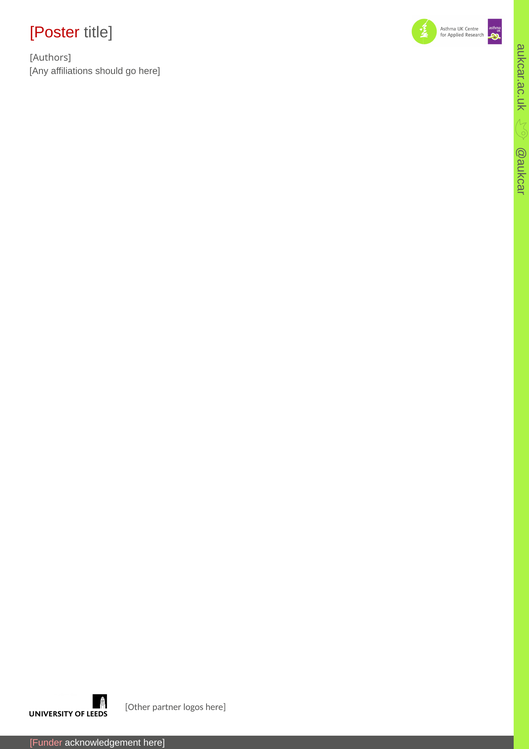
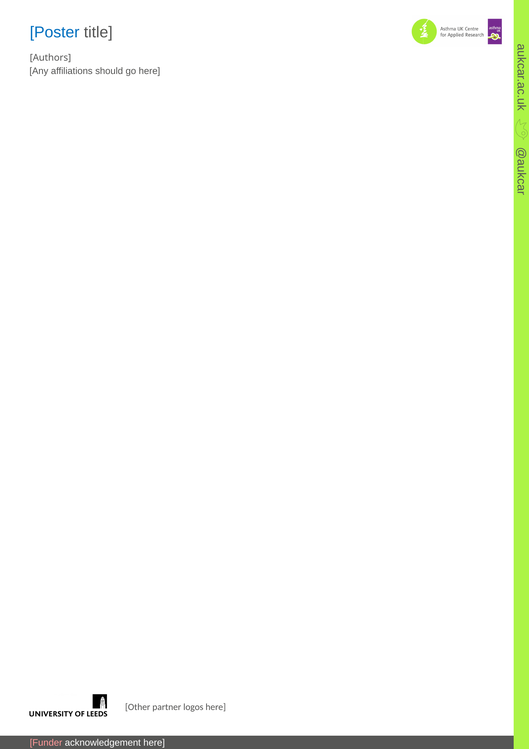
Poster colour: red -> blue (55, 32)
